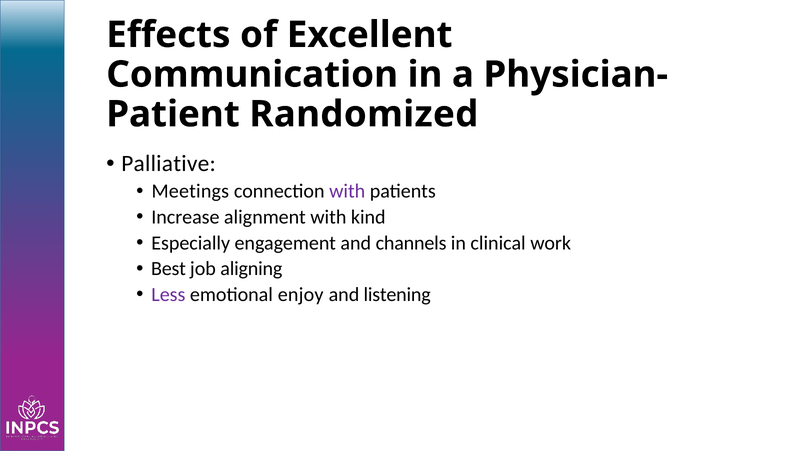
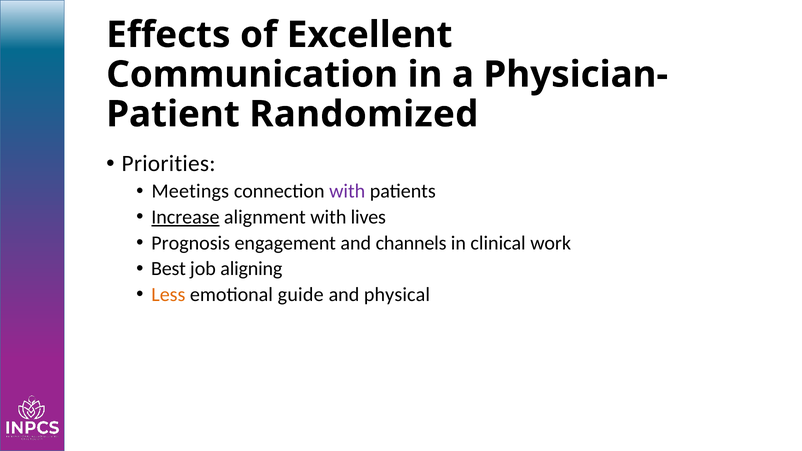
Palliative: Palliative -> Priorities (169, 164)
Increase underline: none -> present (185, 217)
kind: kind -> lives (368, 217)
Especially: Especially -> Prognosis (191, 243)
Less colour: purple -> orange (168, 295)
enjoy: enjoy -> guide (301, 295)
listening: listening -> physical (397, 295)
